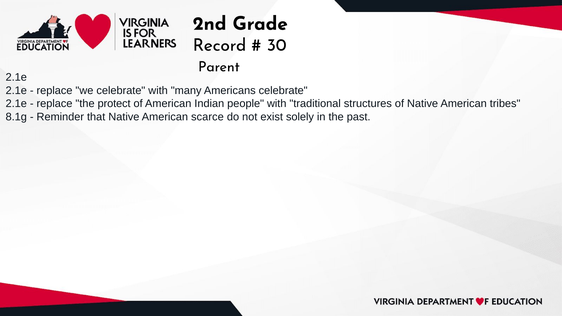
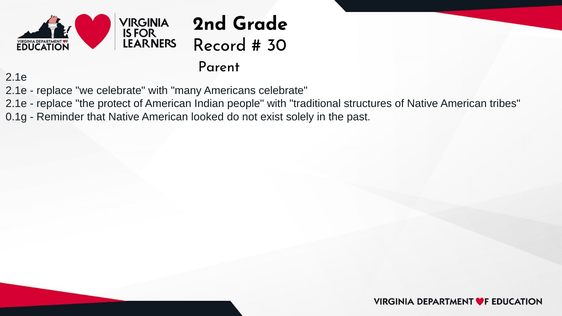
8.1g: 8.1g -> 0.1g (16, 117)
scarce: scarce -> looked (207, 117)
